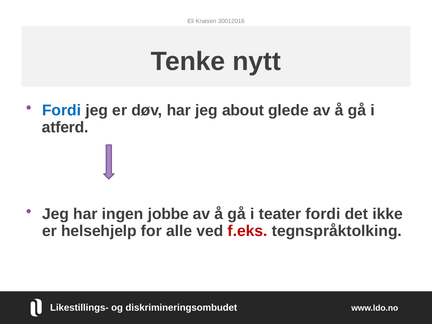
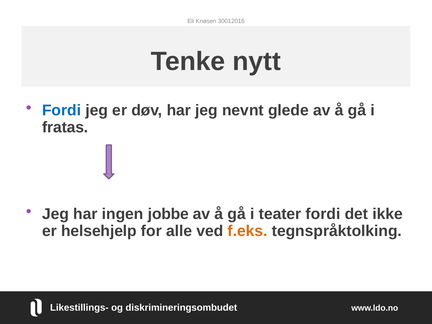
about: about -> nevnt (243, 110)
atferd: atferd -> fratas (65, 127)
f.eks colour: red -> orange (248, 231)
